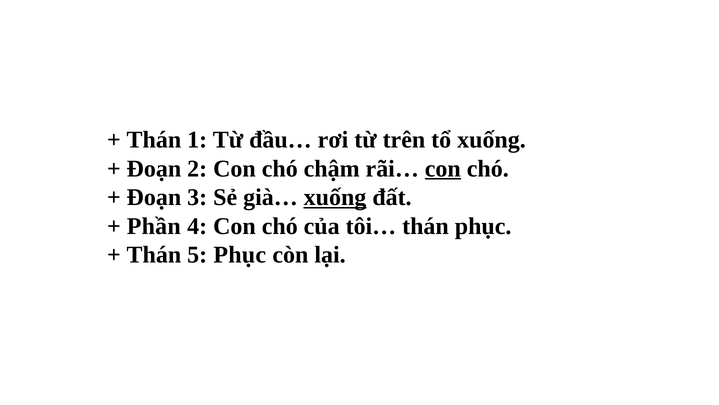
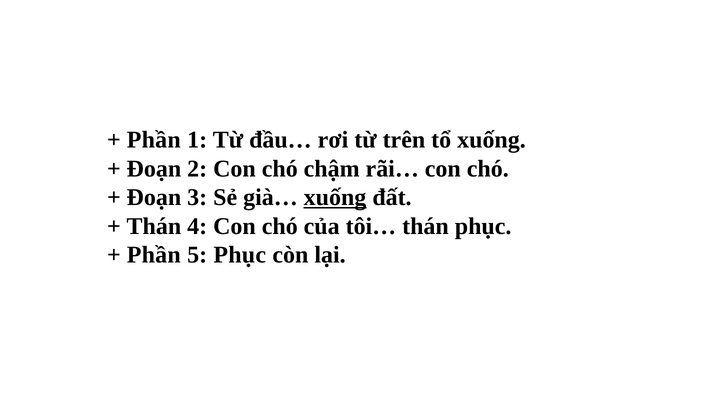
Thán: Thán -> Phần (154, 140)
con underline: present -> none (443, 168)
Phần: Phần -> Thán (154, 226)
Thán: Thán -> Phần (154, 255)
